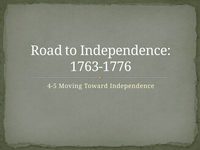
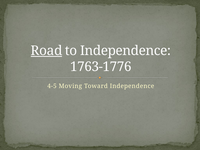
Road underline: none -> present (46, 51)
